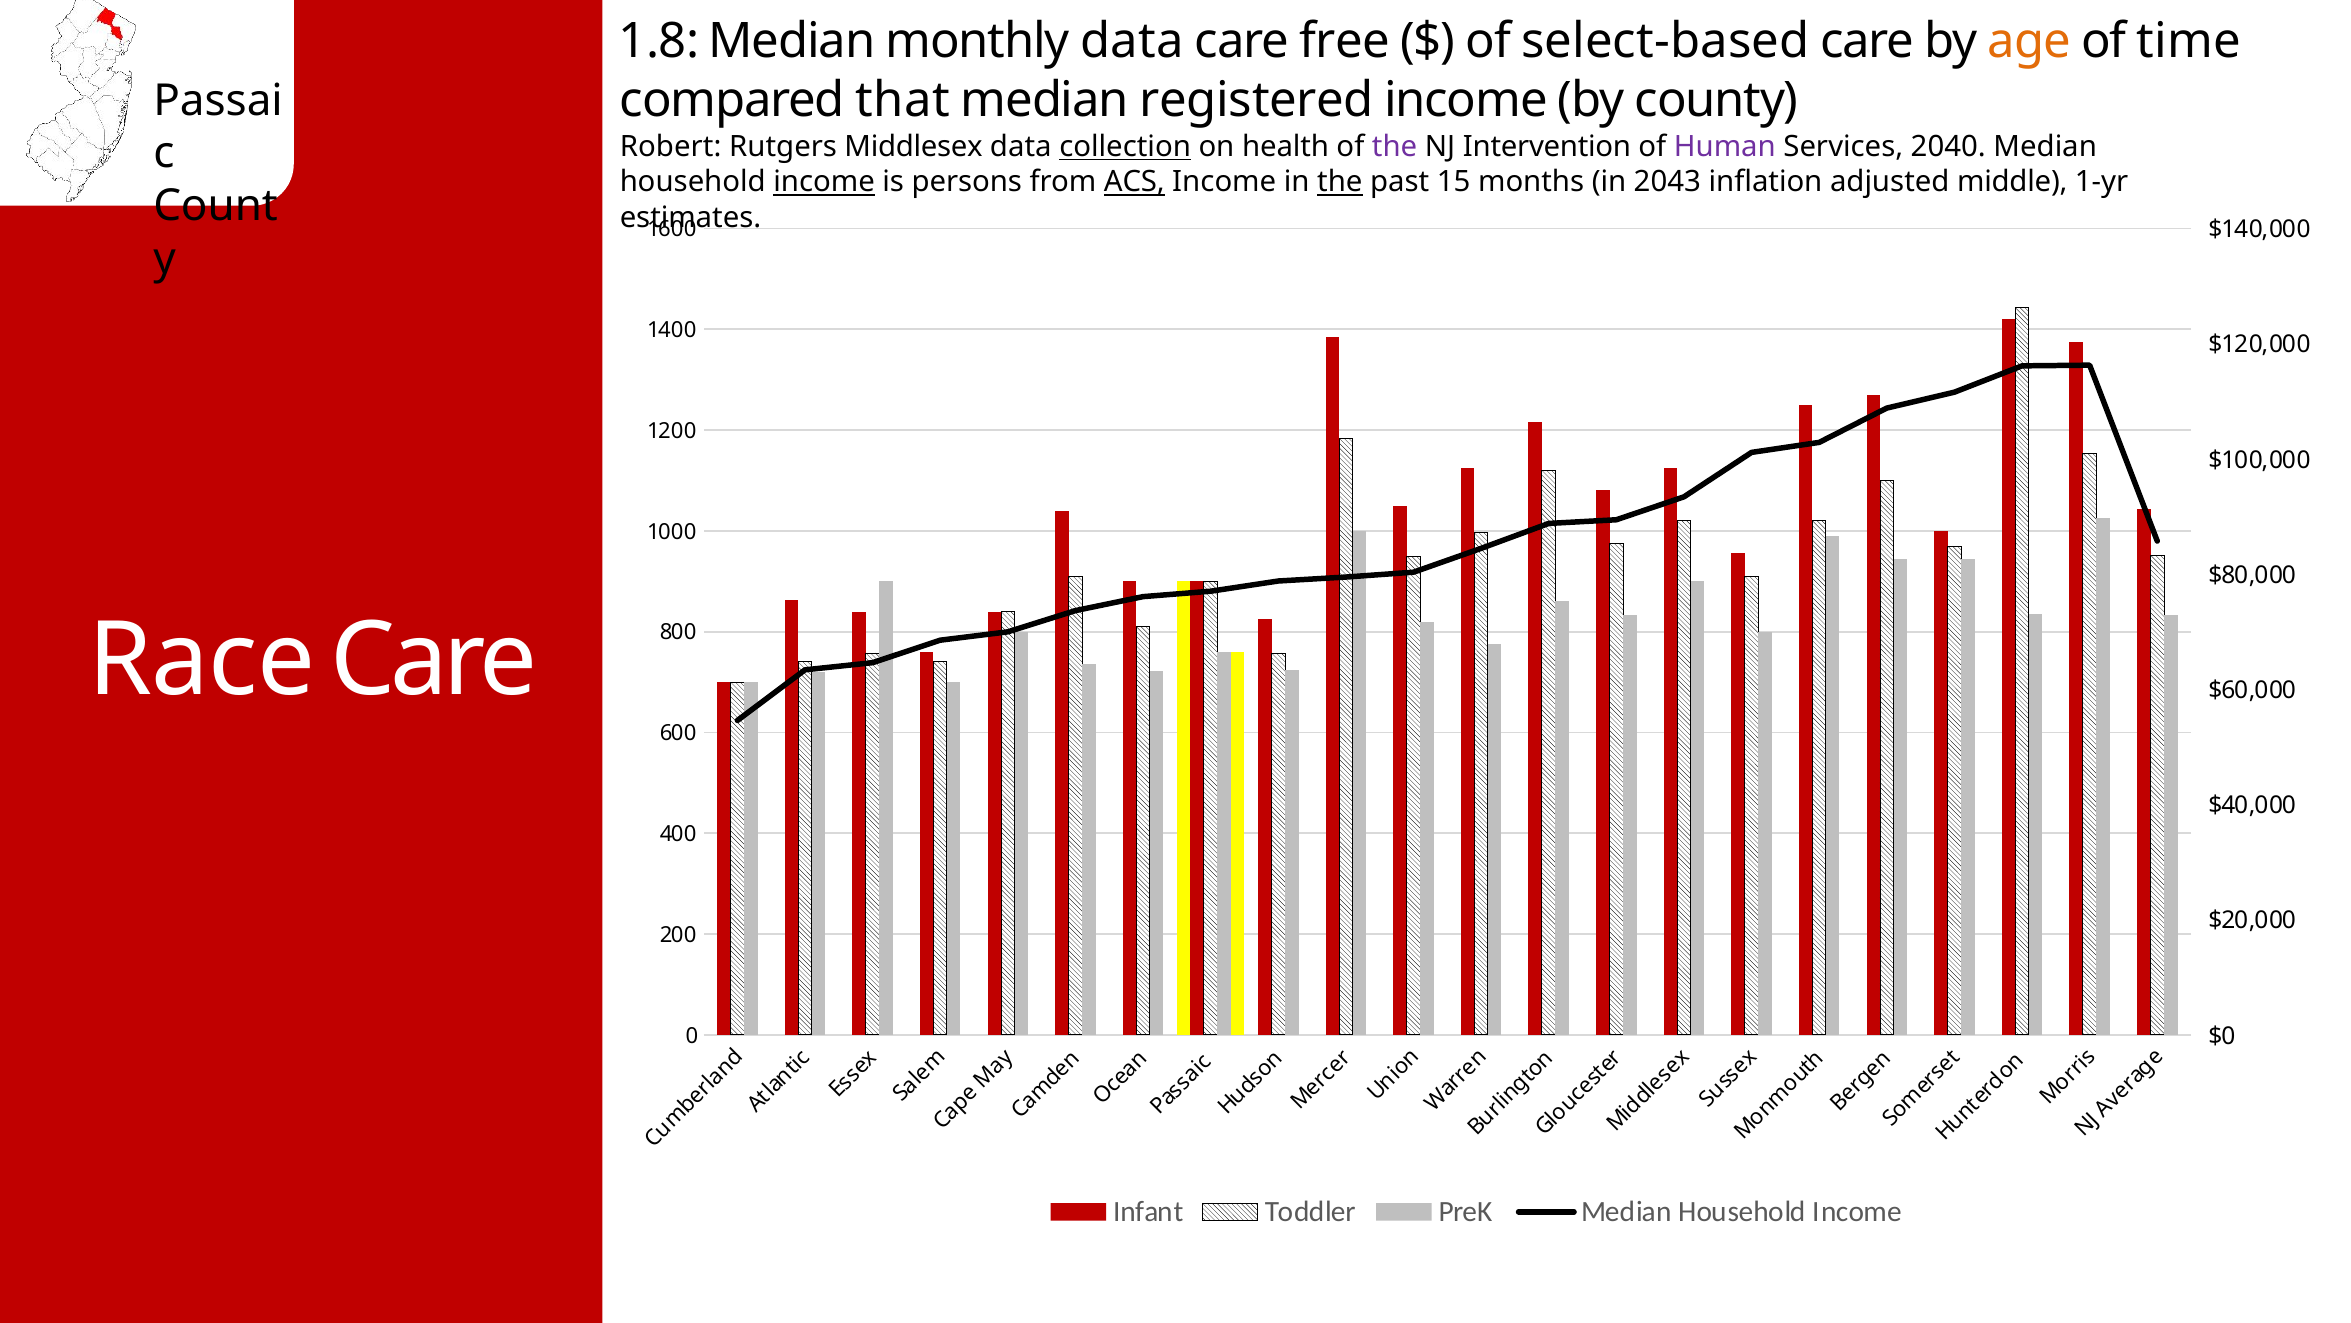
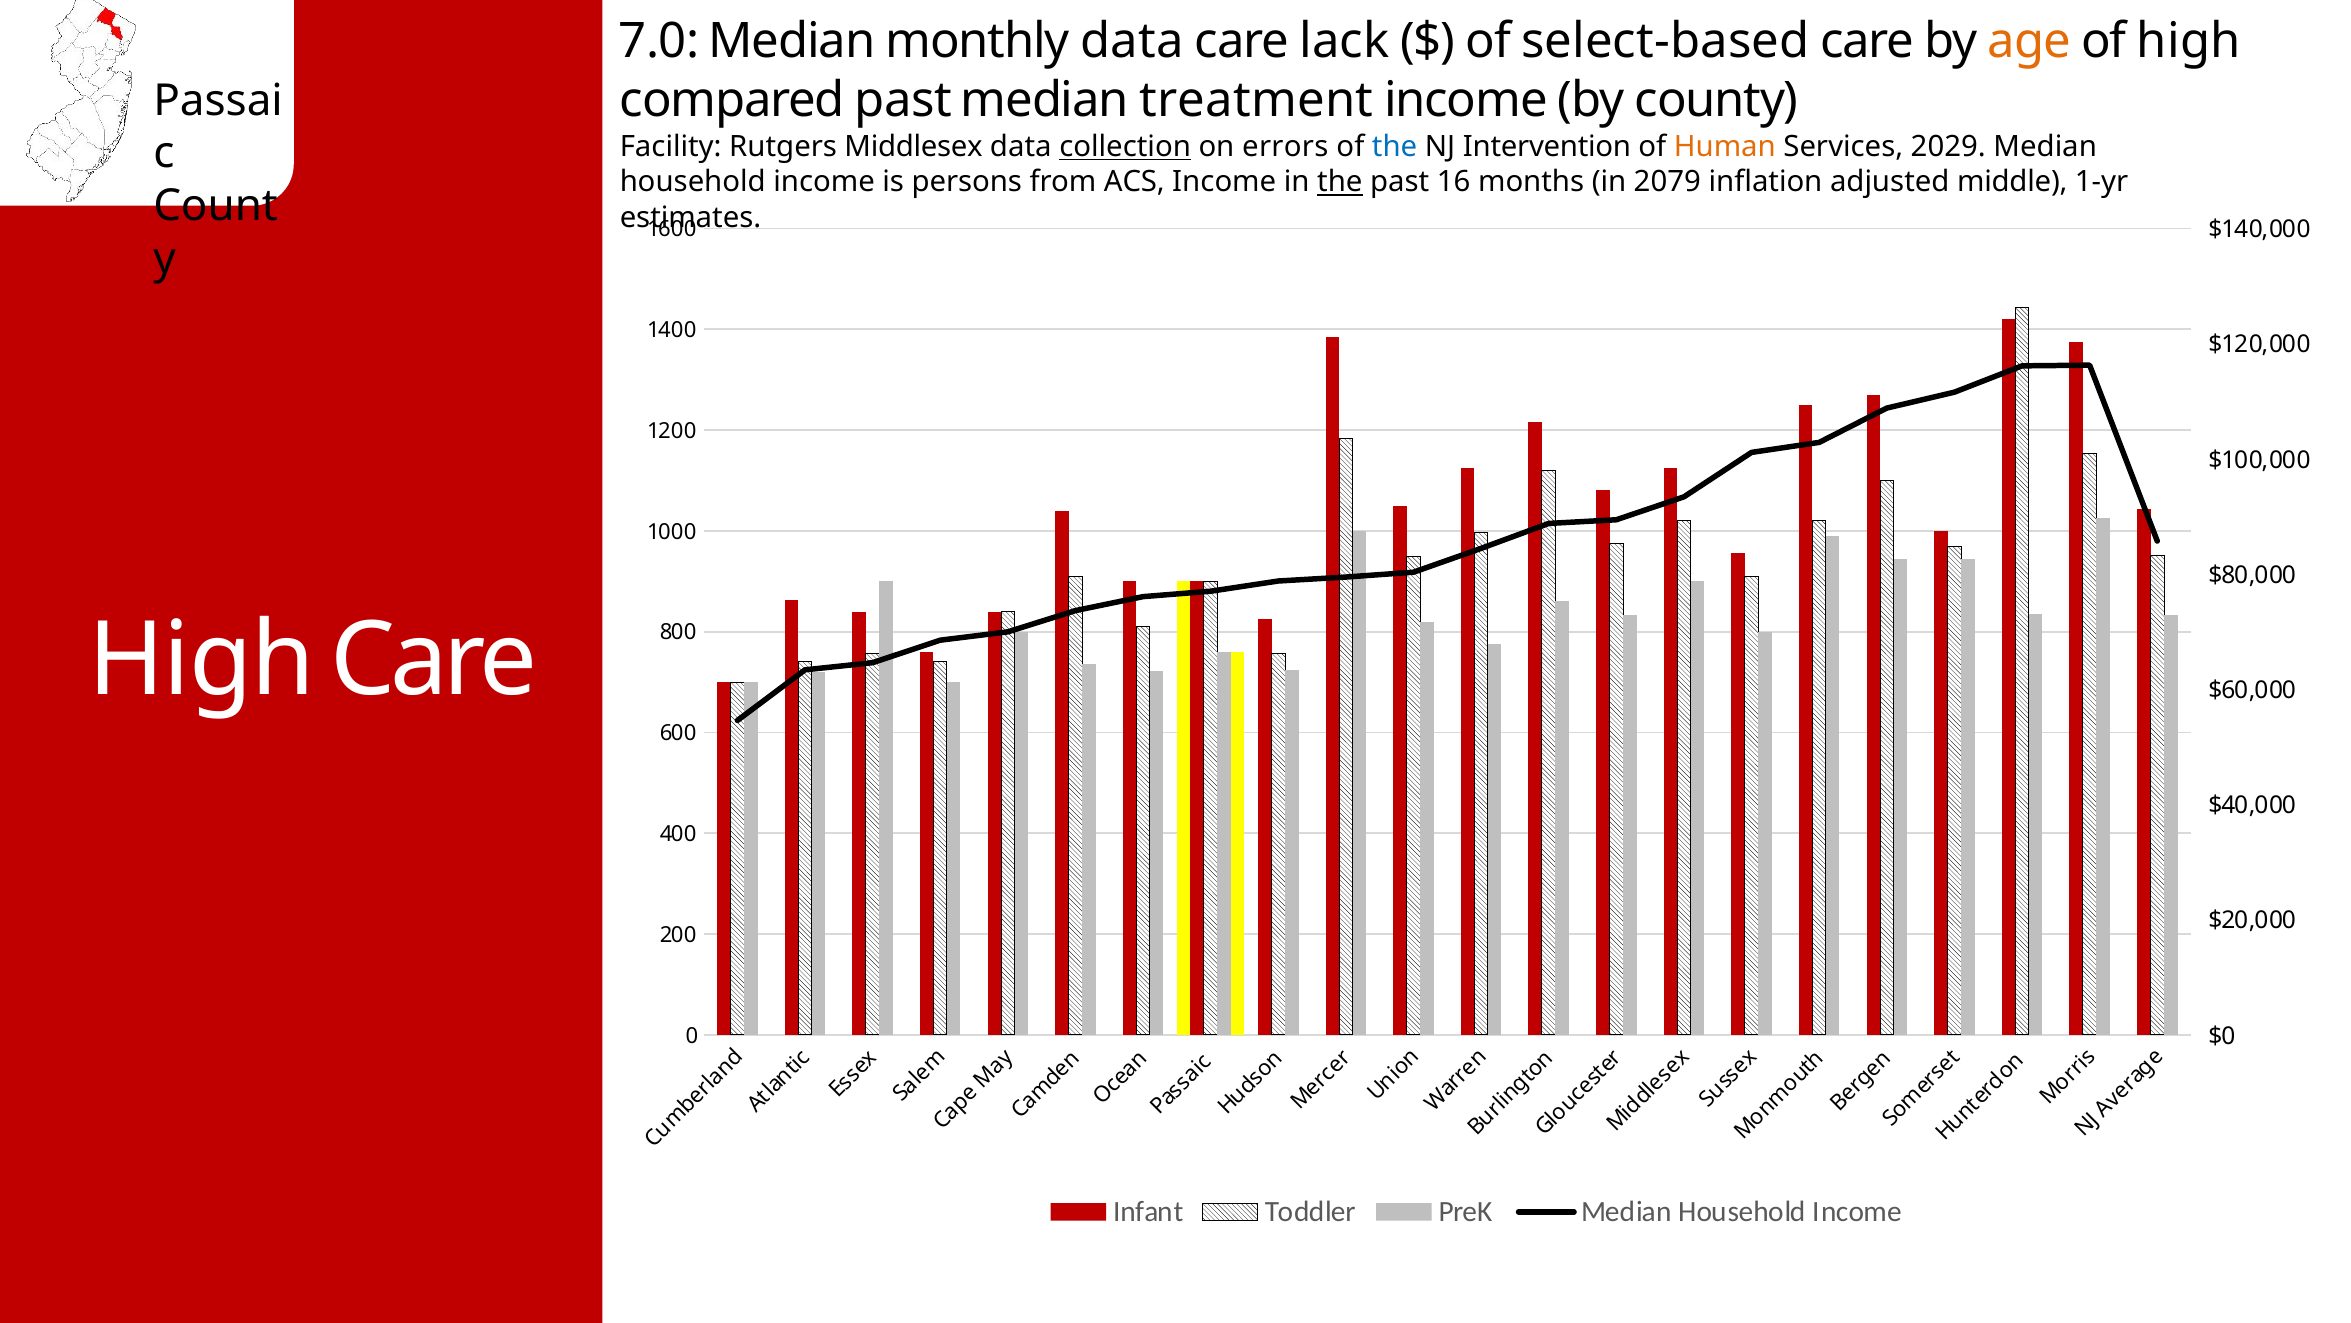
1.8: 1.8 -> 7.0 (659, 41)
free: free -> lack (1345, 41)
of time: time -> high (2189, 41)
compared that: that -> past (903, 100)
registered: registered -> treatment (1256, 100)
Robert: Robert -> Facility (671, 147)
health: health -> errors (1285, 147)
the colour: purple -> blue (1395, 147)
Human colour: purple -> orange (1725, 147)
2040: 2040 -> 2029 (1948, 147)
income underline: present -> none (824, 182)
ACS underline: present -> none (1134, 182)
15: 15 -> 16 (1454, 182)
2043: 2043 -> 2079 (1667, 182)
Race: Race -> High (202, 661)
